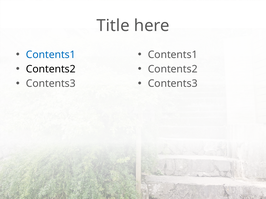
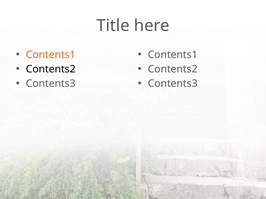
Contents1 colour: blue -> orange (51, 55)
